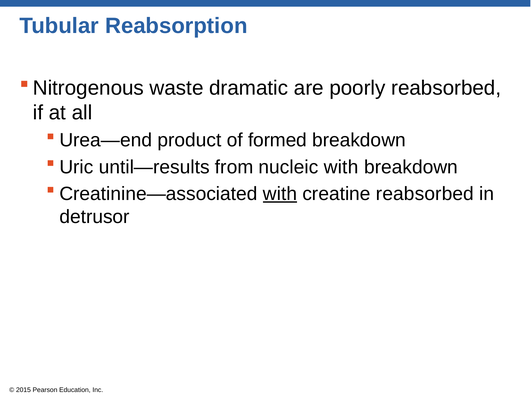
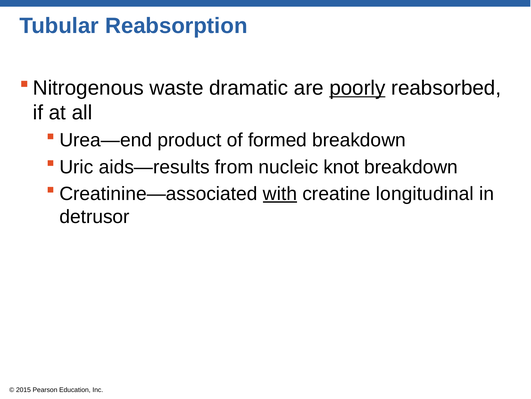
poorly underline: none -> present (357, 88)
until—results: until—results -> aids—results (154, 167)
nucleic with: with -> knot (341, 167)
creatine reabsorbed: reabsorbed -> longitudinal (425, 193)
